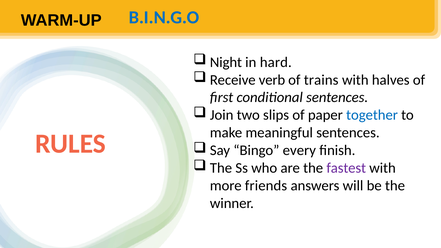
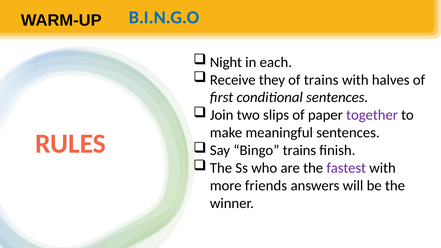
hard: hard -> each (276, 62)
verb: verb -> they (272, 80)
together colour: blue -> purple (372, 115)
Bingo every: every -> trains (299, 150)
